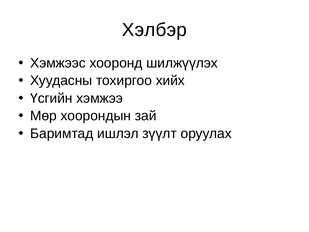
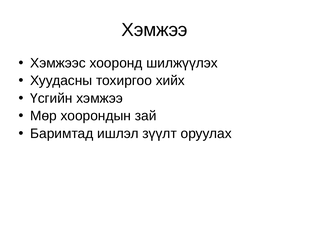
Хэлбэр: Хэлбэр -> Хэмжээ (155, 30)
